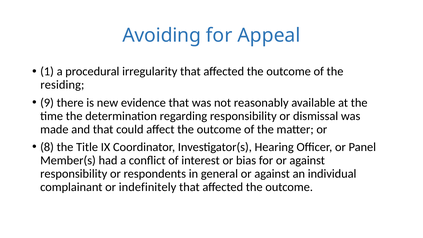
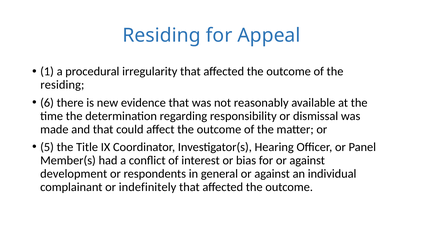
Avoiding: Avoiding -> Residing (162, 36)
9: 9 -> 6 (47, 103)
8: 8 -> 5 (47, 147)
responsibility: responsibility -> development (74, 174)
